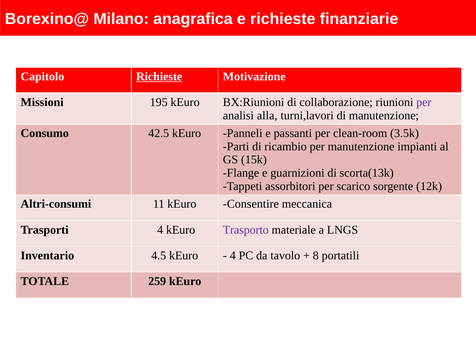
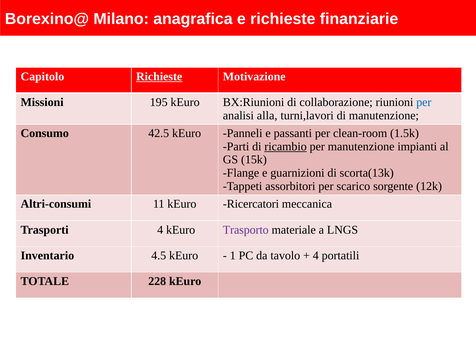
per colour: purple -> blue (424, 102)
3.5k: 3.5k -> 1.5k (405, 133)
ricambio underline: none -> present (286, 147)
Consentire: Consentire -> Ricercatori (251, 204)
4: 4 -> 1 (233, 256)
8: 8 -> 4 (316, 256)
259: 259 -> 228 (157, 281)
